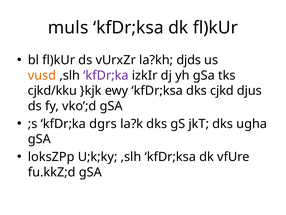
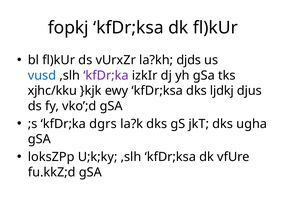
muls: muls -> fopkj (68, 28)
vusd colour: orange -> blue (42, 75)
cjkd/kku: cjkd/kku -> xjhc/kku (52, 91)
cjkd: cjkd -> ljdkj (222, 91)
